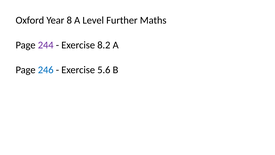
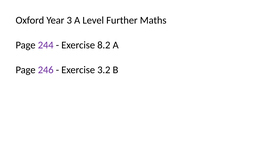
8: 8 -> 3 (69, 20)
246 colour: blue -> purple (46, 70)
5.6: 5.6 -> 3.2 (104, 70)
